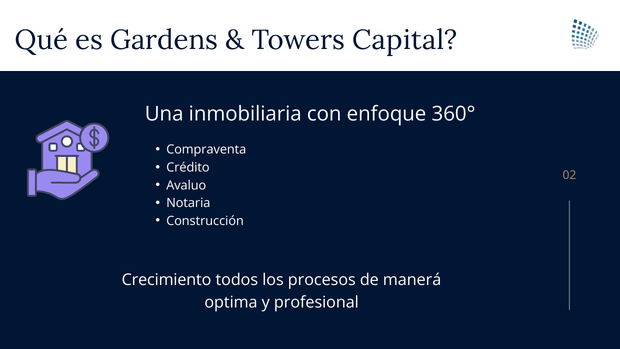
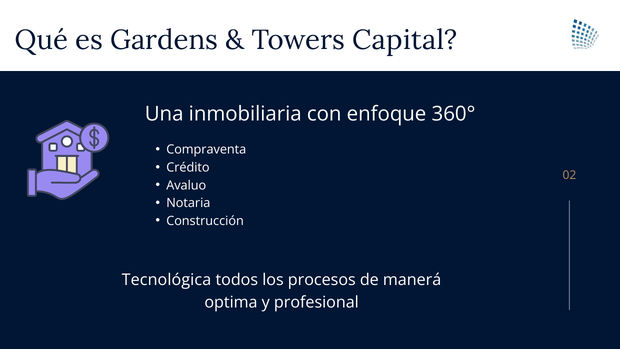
Crecimiento: Crecimiento -> Tecnológica (166, 280)
